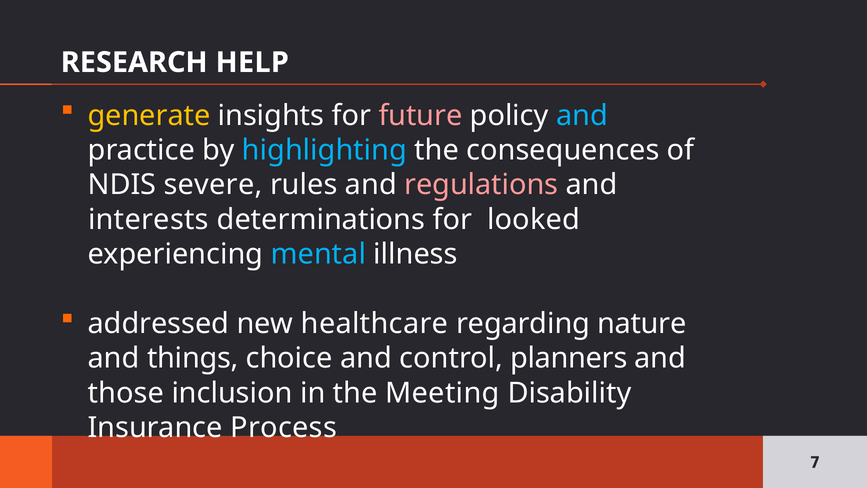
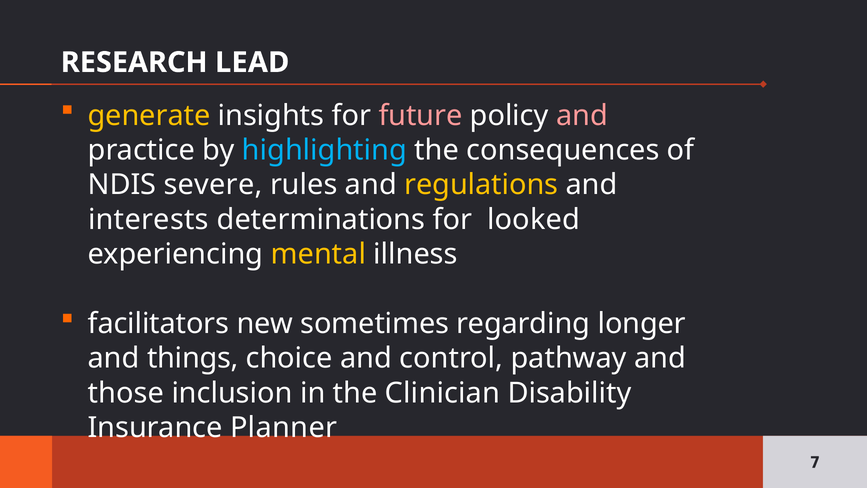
HELP: HELP -> LEAD (252, 62)
and colour: light blue -> pink (582, 115)
regulations colour: pink -> yellow (481, 185)
mental colour: light blue -> yellow (318, 254)
addressed: addressed -> facilitators (158, 324)
healthcare: healthcare -> sometimes (375, 324)
nature: nature -> longer (642, 324)
planners: planners -> pathway (569, 358)
Meeting: Meeting -> Clinician (442, 393)
Process: Process -> Planner (284, 428)
